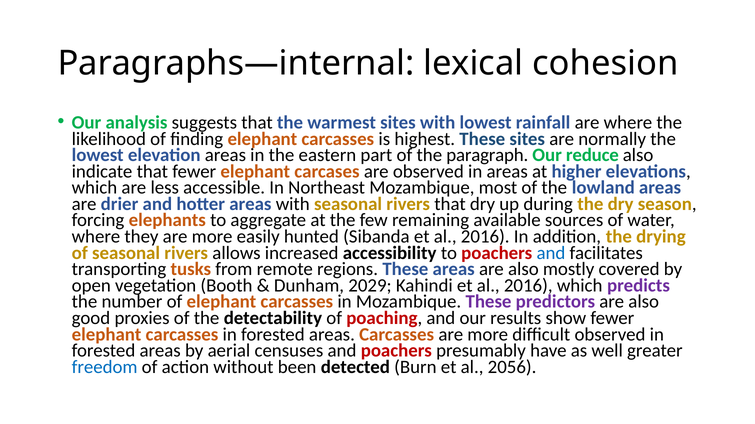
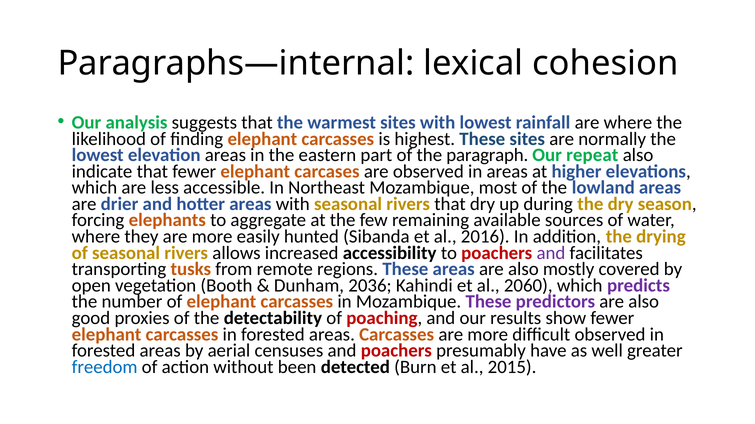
reduce: reduce -> repeat (592, 155)
and colour: blue -> purple (551, 253)
2029: 2029 -> 2036 (370, 286)
Kahindi et al 2016: 2016 -> 2060 (528, 286)
2056: 2056 -> 2015 (512, 367)
